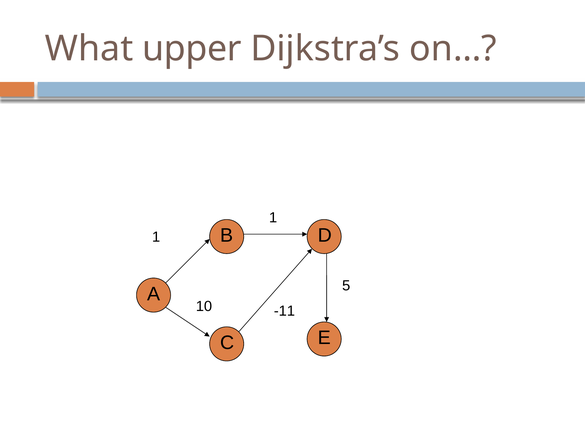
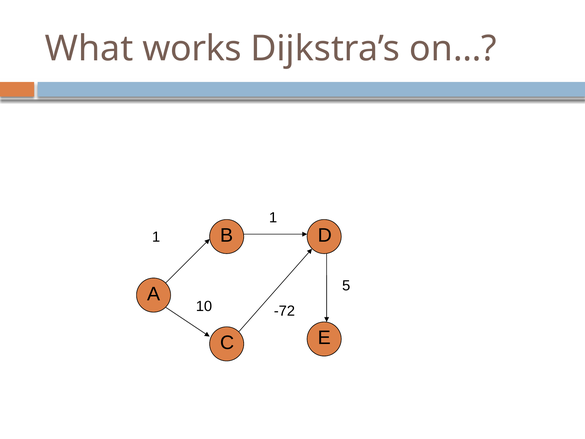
upper: upper -> works (192, 49)
-11: -11 -> -72 (284, 311)
